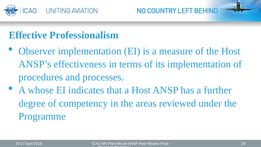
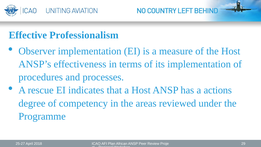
whose: whose -> rescue (41, 90)
further: further -> actions (218, 90)
